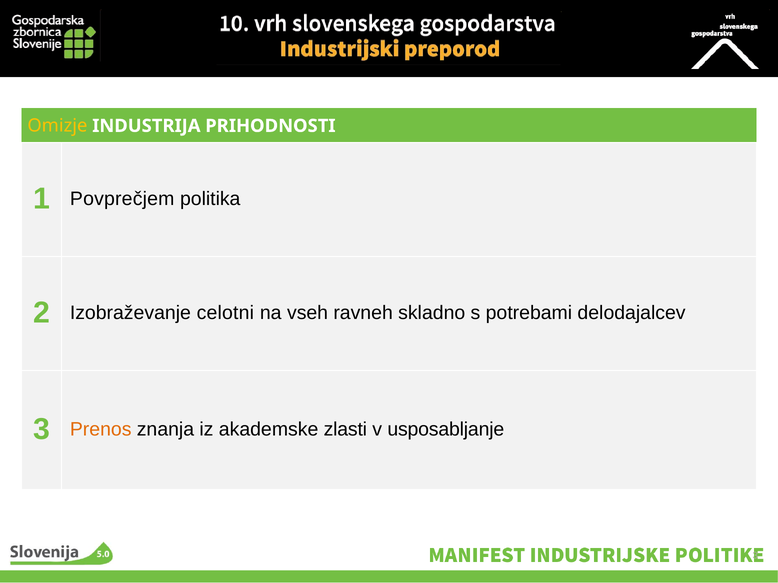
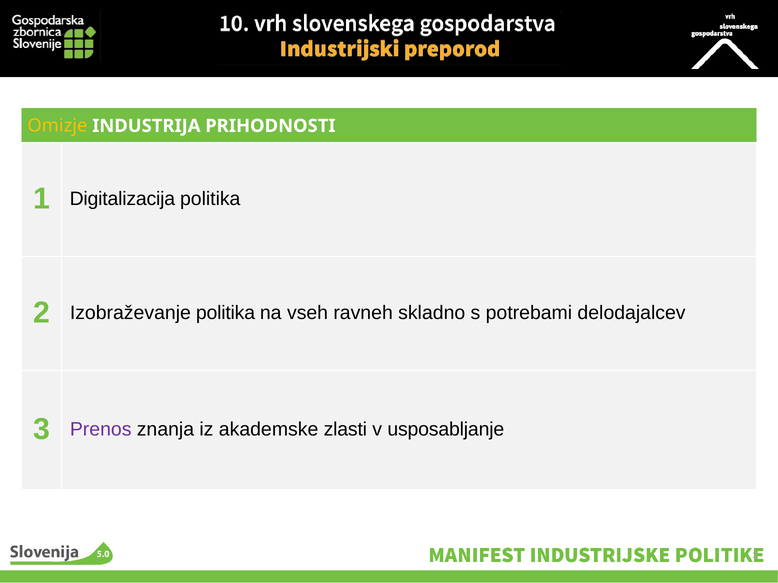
Povprečjem: Povprečjem -> Digitalizacija (122, 199)
Izobraževanje celotni: celotni -> politika (226, 313)
Prenos colour: orange -> purple (101, 430)
